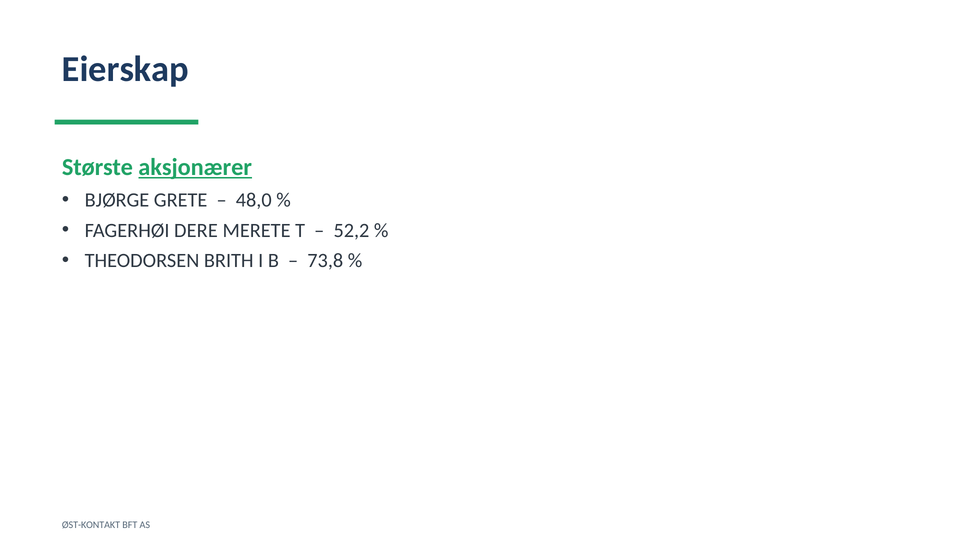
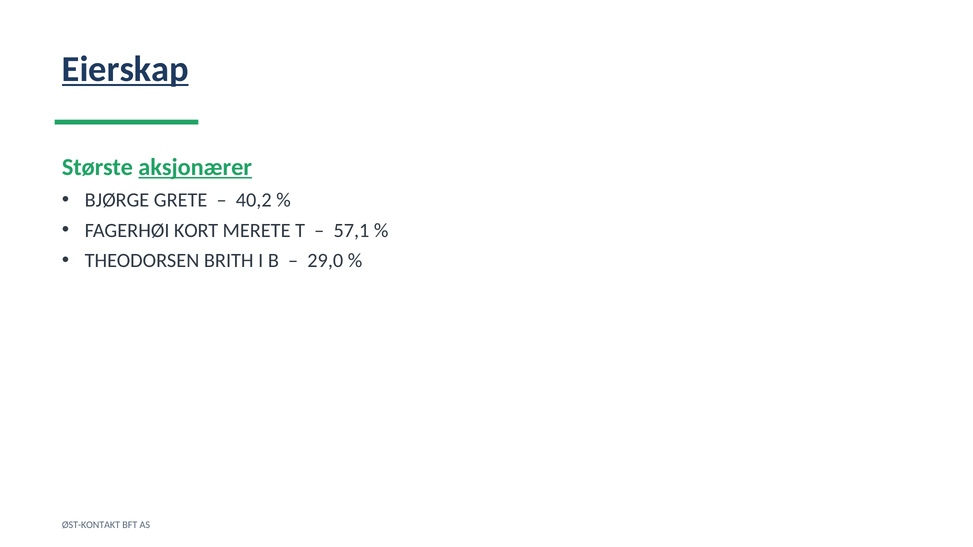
Eierskap underline: none -> present (125, 69)
48,0: 48,0 -> 40,2 (254, 200)
DERE: DERE -> KORT (196, 231)
52,2: 52,2 -> 57,1 (351, 231)
73,8: 73,8 -> 29,0 (325, 261)
